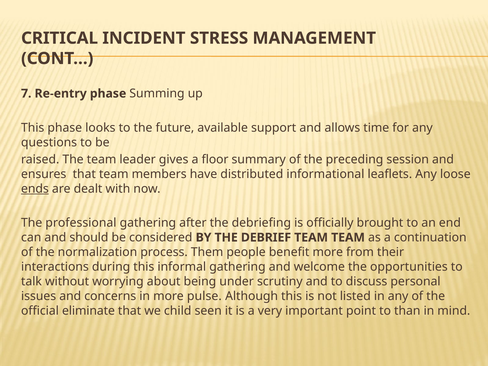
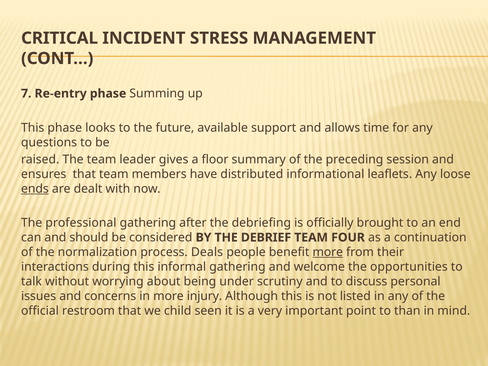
TEAM TEAM: TEAM -> FOUR (348, 237)
Them: Them -> Deals (207, 252)
more underline: none -> present (328, 252)
pulse: pulse -> injury (204, 296)
eliminate: eliminate -> restroom (88, 311)
